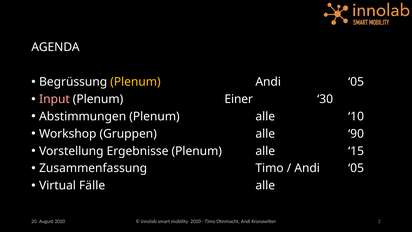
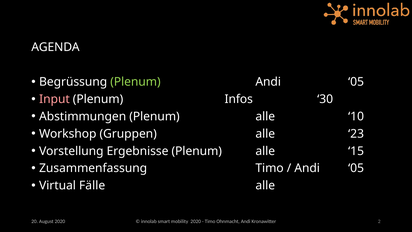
Plenum colour: yellow -> light green (135, 82)
Einer: Einer -> Infos (239, 99)
90: 90 -> 23 (356, 134)
